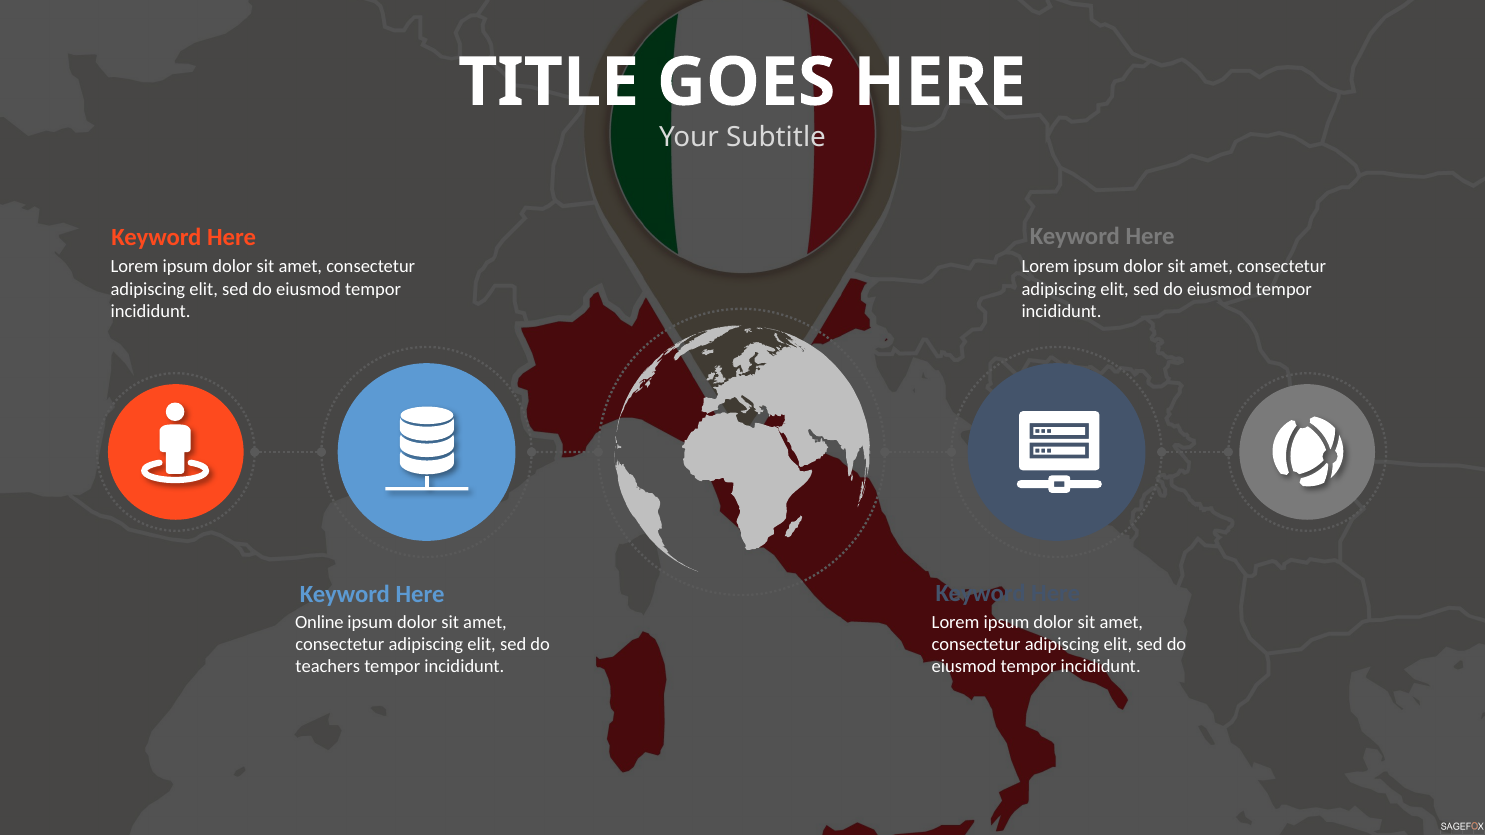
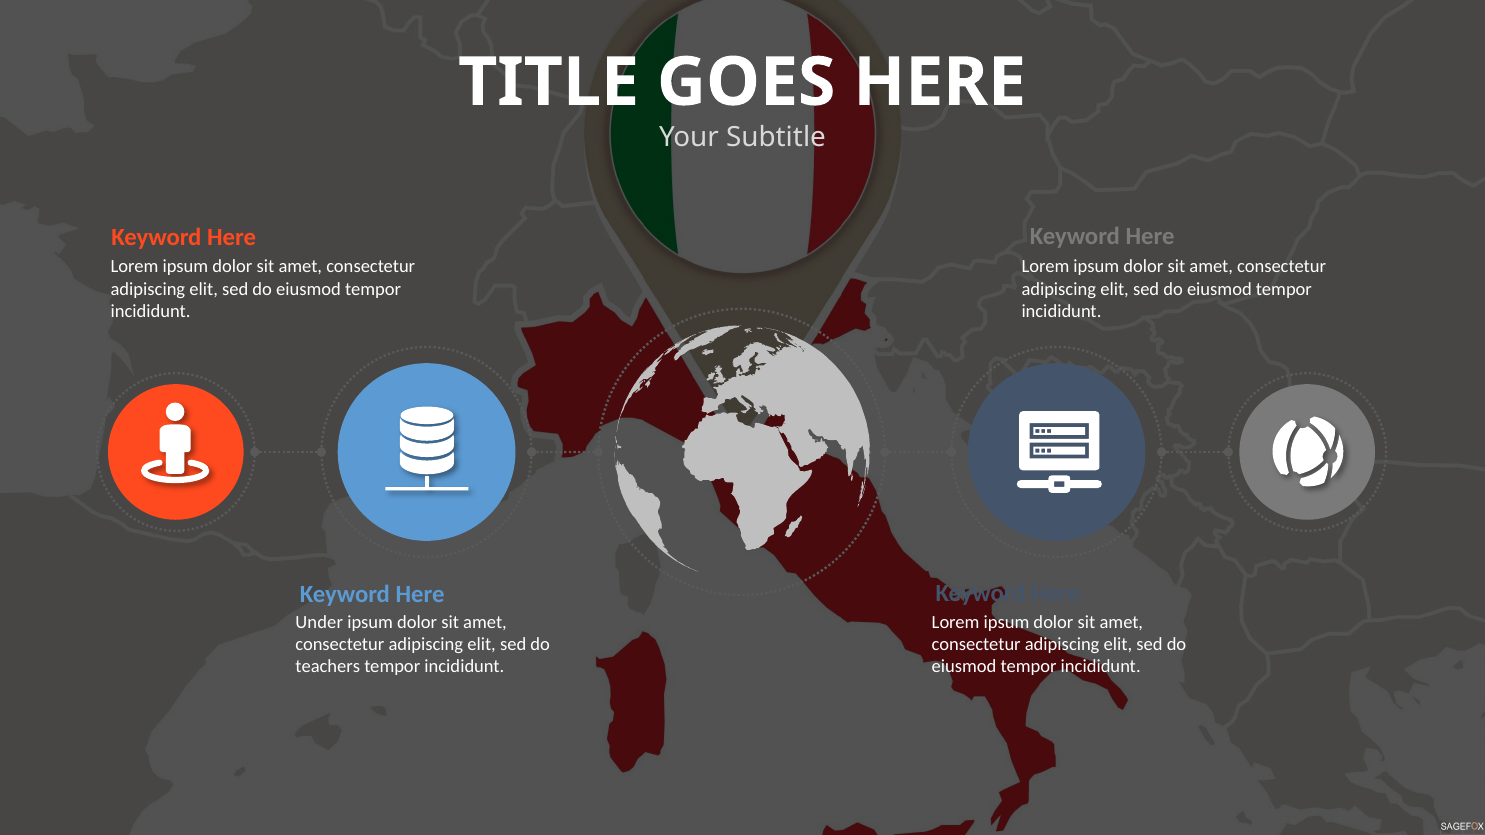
Online: Online -> Under (319, 622)
